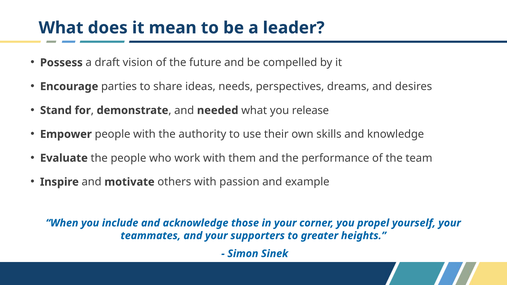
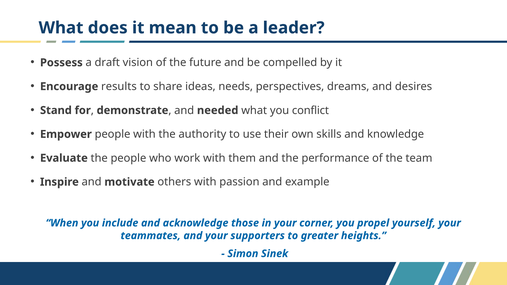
parties: parties -> results (119, 87)
release: release -> conflict (310, 110)
